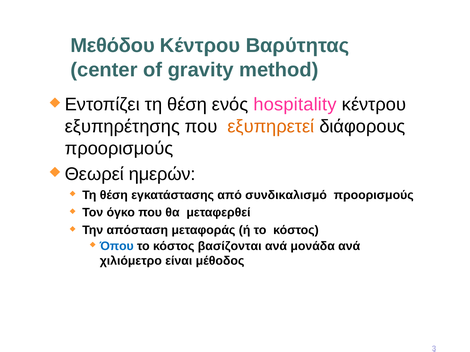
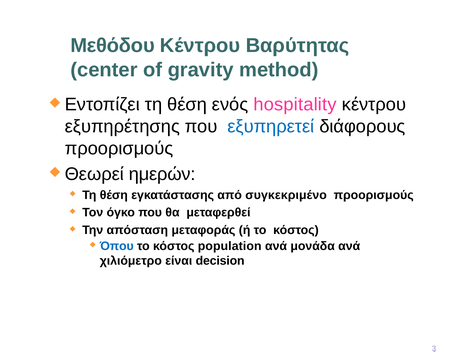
εξυπηρετεί colour: orange -> blue (271, 127)
συνδικαλισμό: συνδικαλισμό -> συγκεκριμένο (286, 195)
βασίζονται: βασίζονται -> population (230, 246)
μέθοδος: μέθοδος -> decision (220, 261)
